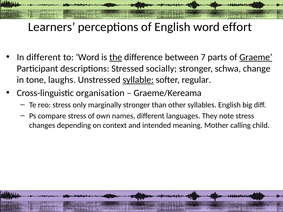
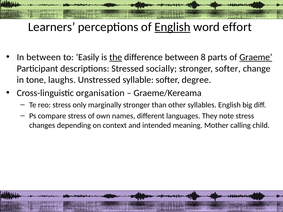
English underline: none -> present (172, 27)
In different: different -> between (44, 57)
to Word: Word -> Easily (88, 57)
7: 7 -> 8 (203, 57)
stronger schwa: schwa -> softer (228, 69)
syllable underline: present -> none (138, 80)
regular: regular -> degree (196, 80)
